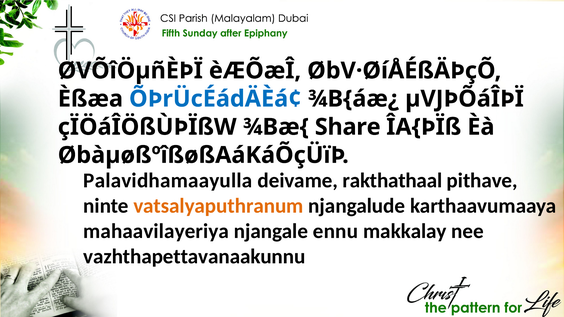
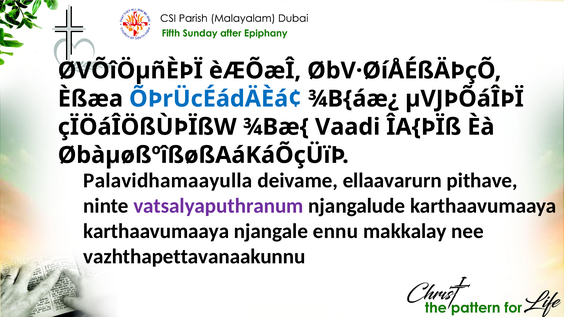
Share: Share -> Vaadi (348, 127)
rakthathaal: rakthathaal -> ellaavarurn (392, 181)
vatsalyaputhranum colour: orange -> purple (218, 206)
mahaavilayeriya: mahaavilayeriya -> karthaavumaaya (156, 231)
